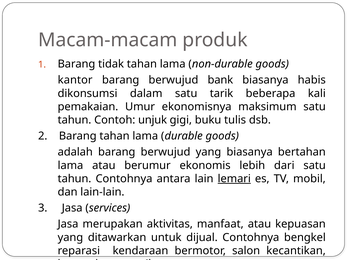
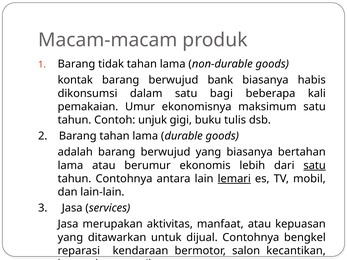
kantor: kantor -> kontak (75, 80)
tarik: tarik -> bagi (221, 93)
satu underline: none -> present (315, 166)
